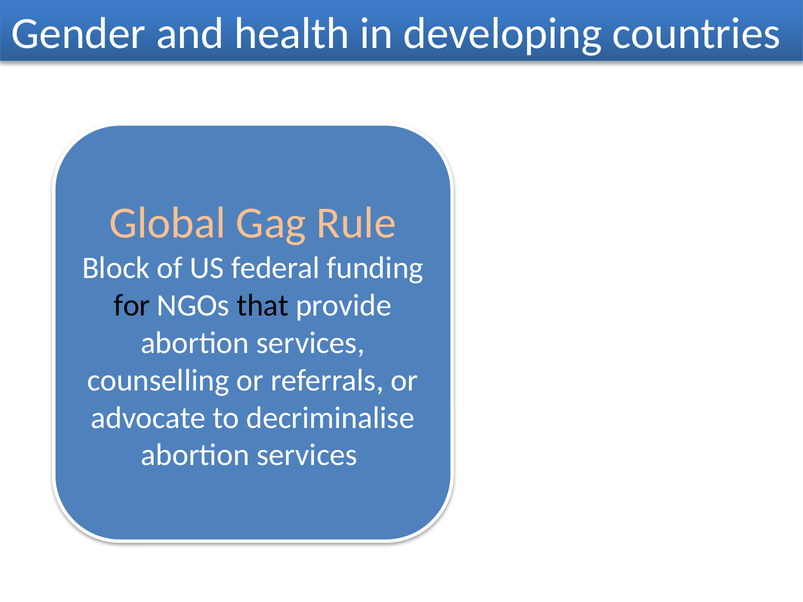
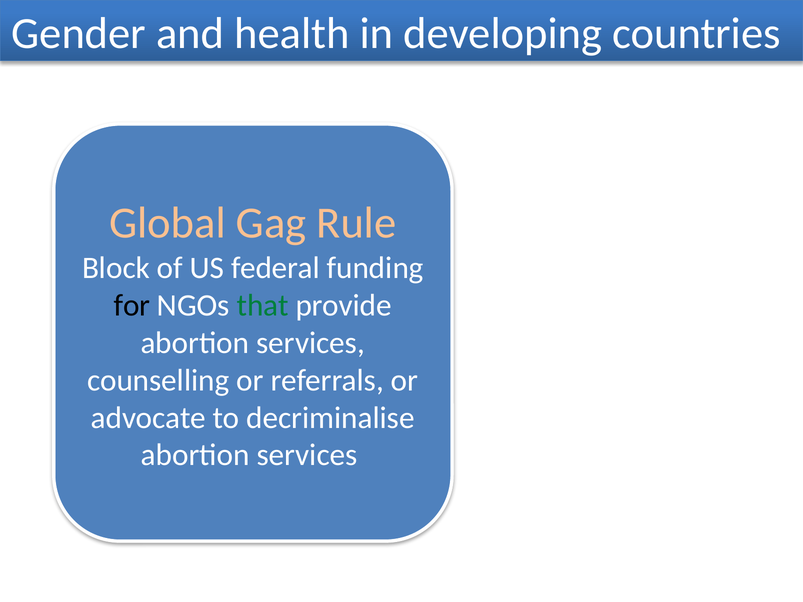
that colour: black -> green (263, 305)
